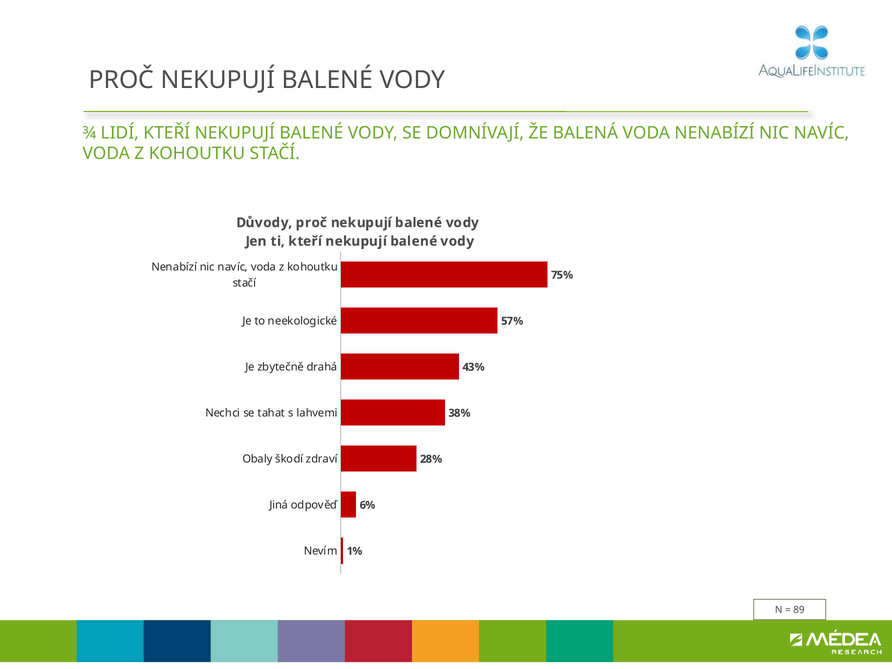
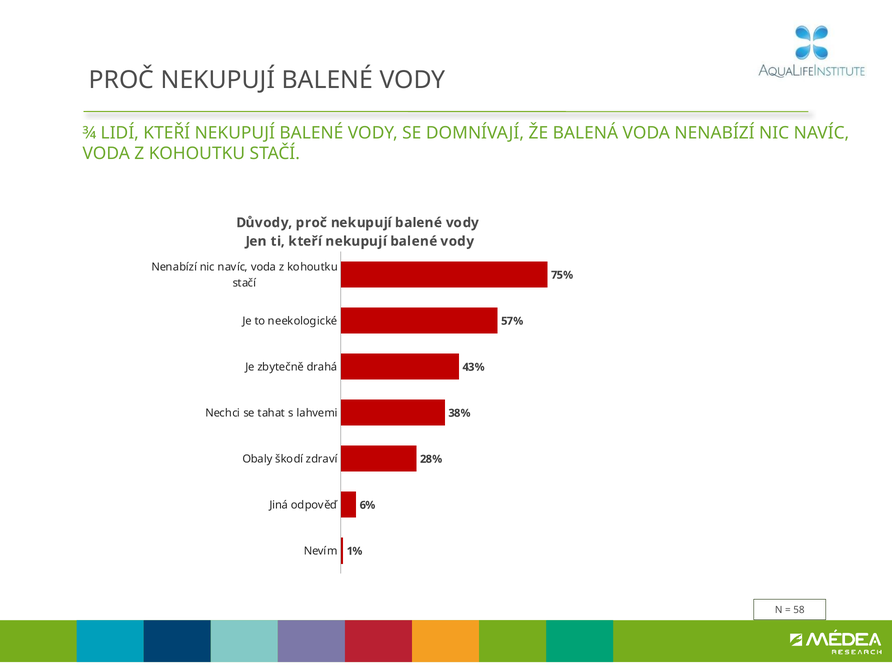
89: 89 -> 58 (799, 610)
